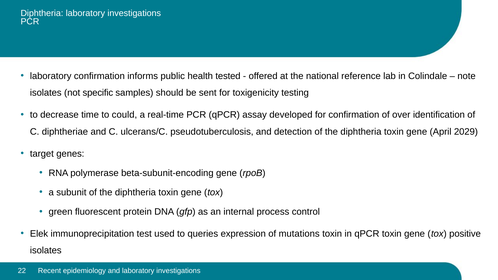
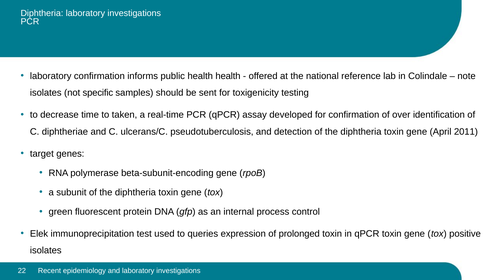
health tested: tested -> health (228, 76)
could: could -> taken (125, 115)
2029: 2029 -> 2011 (466, 132)
mutations: mutations -> prolonged (299, 234)
